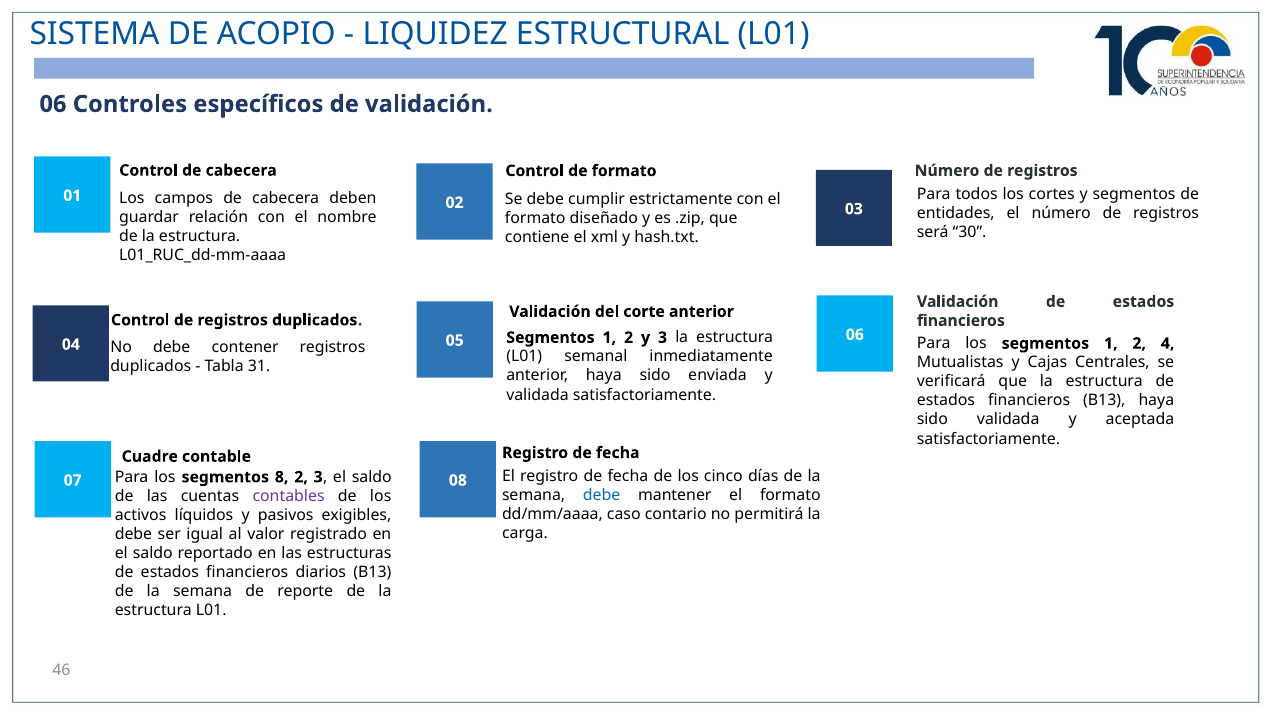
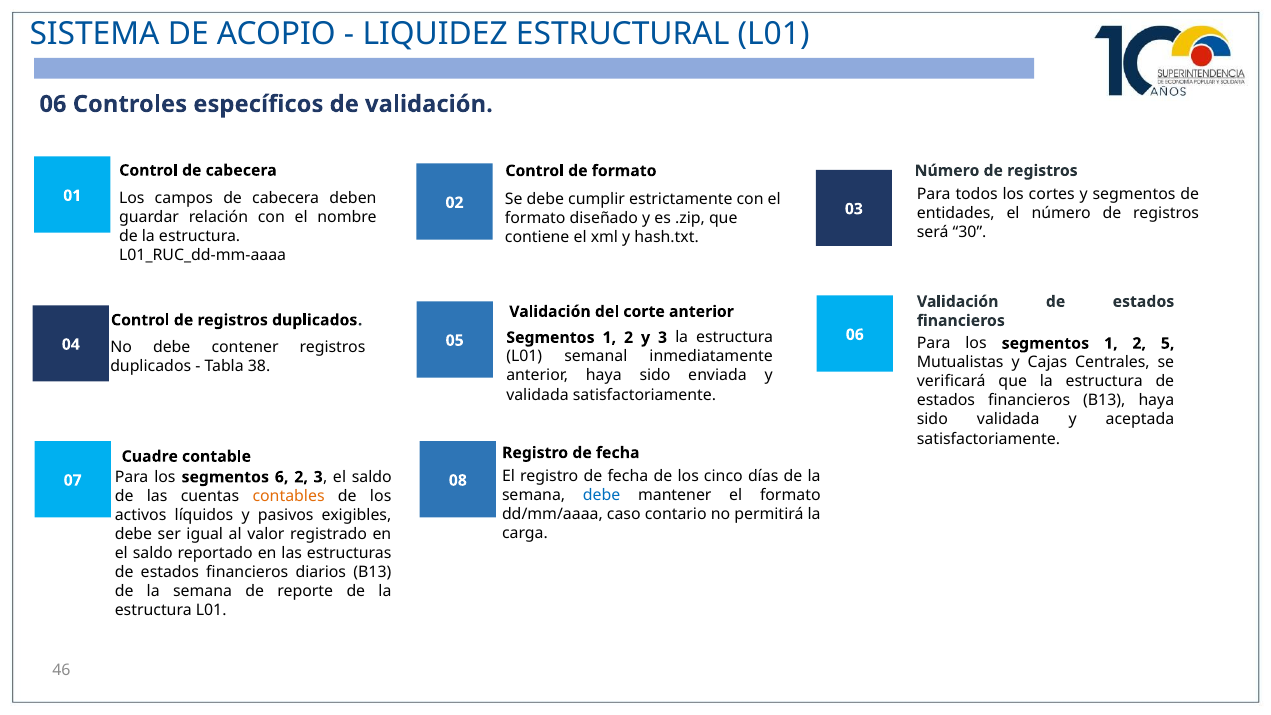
4: 4 -> 5 (1168, 343)
31: 31 -> 38 (259, 367)
8: 8 -> 6 (282, 477)
contables colour: purple -> orange (289, 496)
